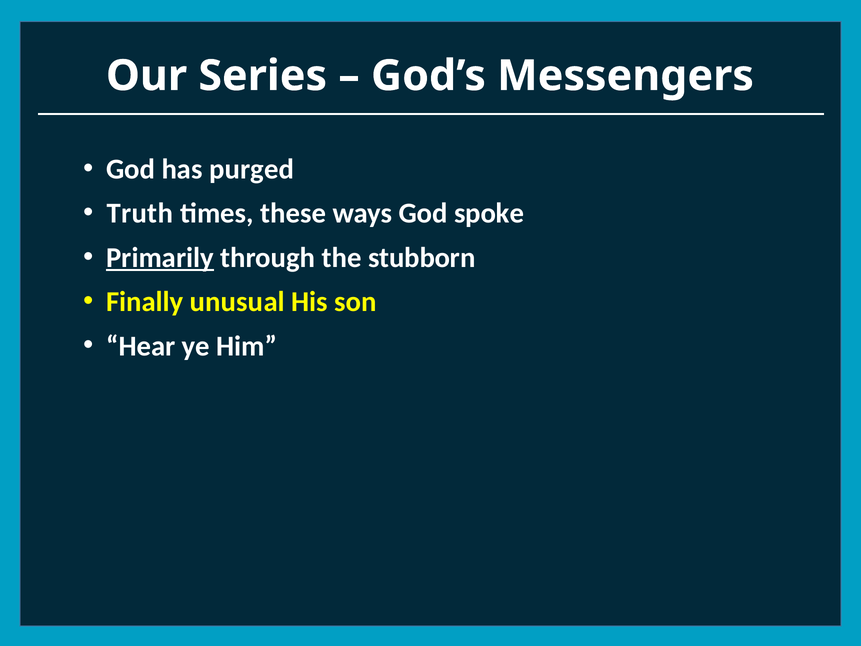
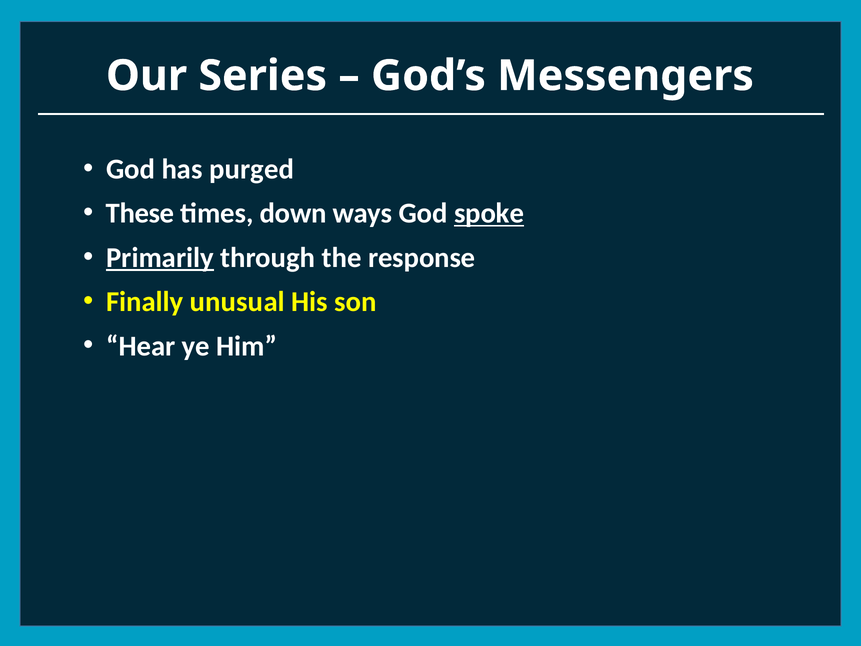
Truth: Truth -> These (140, 213)
these: these -> down (293, 213)
spoke underline: none -> present (489, 213)
stubborn: stubborn -> response (422, 258)
